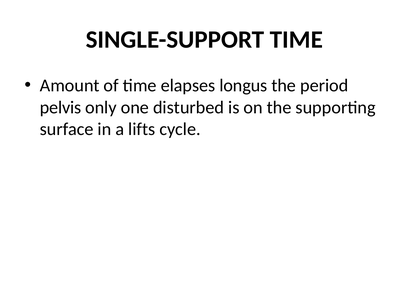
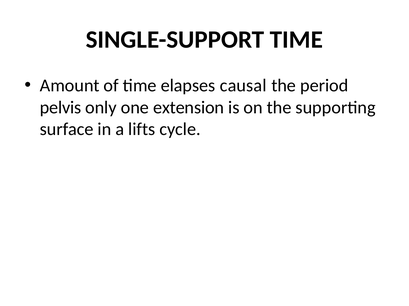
longus: longus -> causal (243, 86)
disturbed: disturbed -> extension (189, 108)
